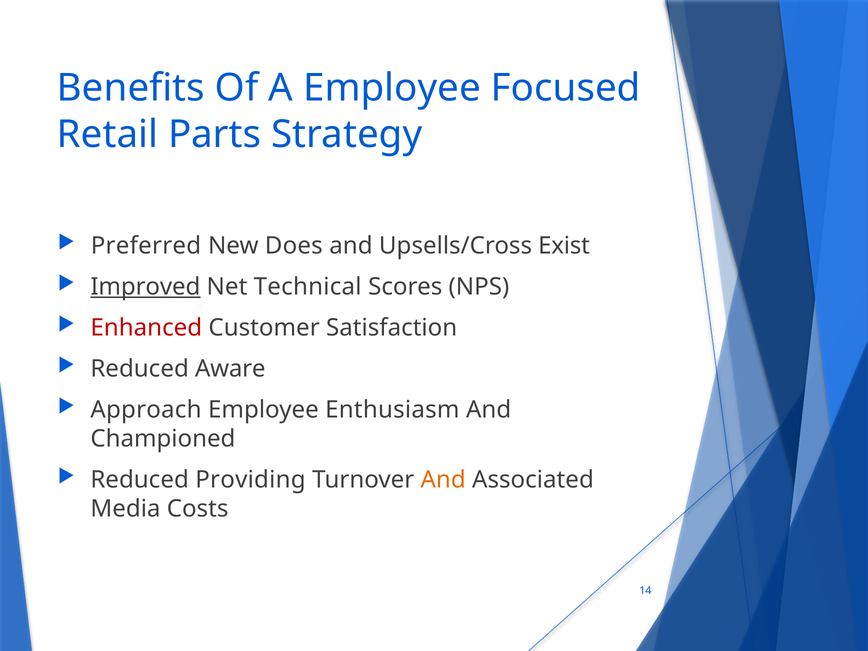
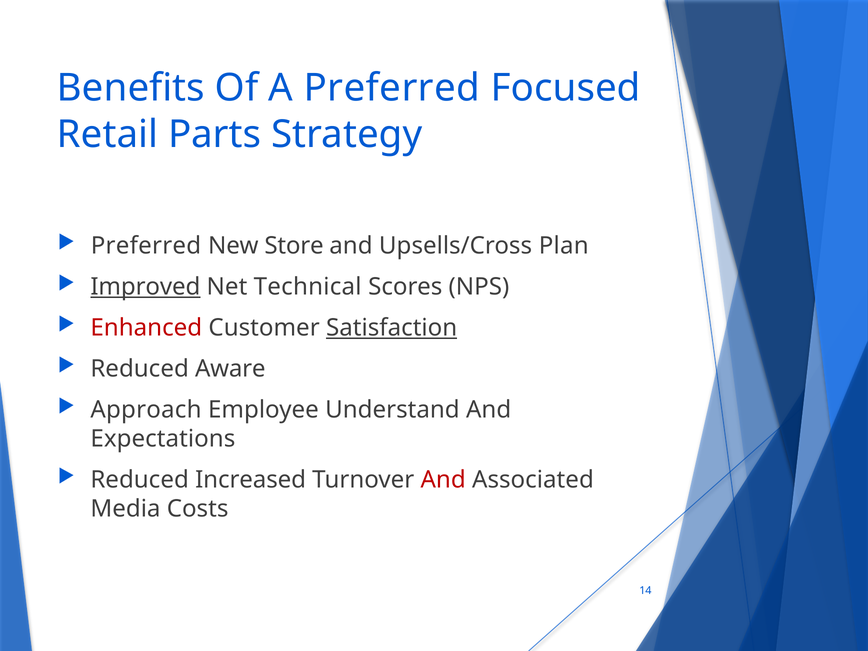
A Employee: Employee -> Preferred (392, 88)
Does: Does -> Store (294, 246)
Exist: Exist -> Plan (564, 246)
Satisfaction underline: none -> present (392, 328)
Enthusiasm: Enthusiasm -> Understand (392, 410)
Championed: Championed -> Expectations (163, 439)
Providing: Providing -> Increased (251, 480)
And colour: orange -> red (443, 480)
